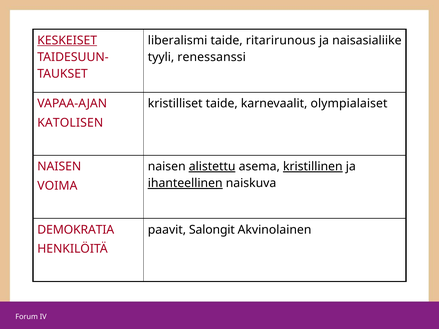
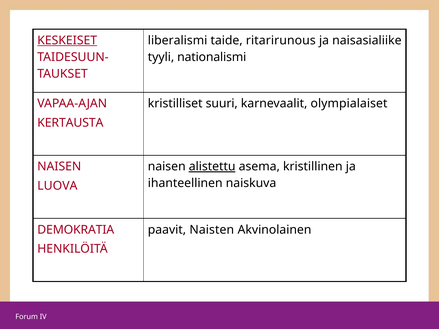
renessanssi: renessanssi -> nationalismi (212, 57)
kristilliset taide: taide -> suuri (222, 104)
KATOLISEN: KATOLISEN -> KERTAUSTA (70, 123)
kristillinen underline: present -> none (313, 167)
ihanteellinen underline: present -> none (185, 183)
VOIMA: VOIMA -> LUOVA (57, 186)
Salongit: Salongit -> Naisten (212, 230)
